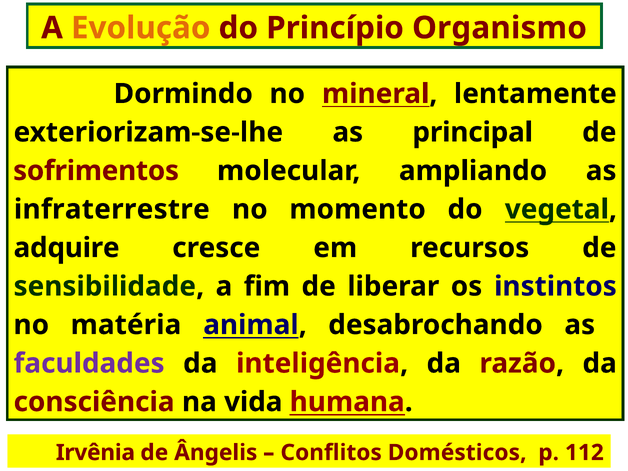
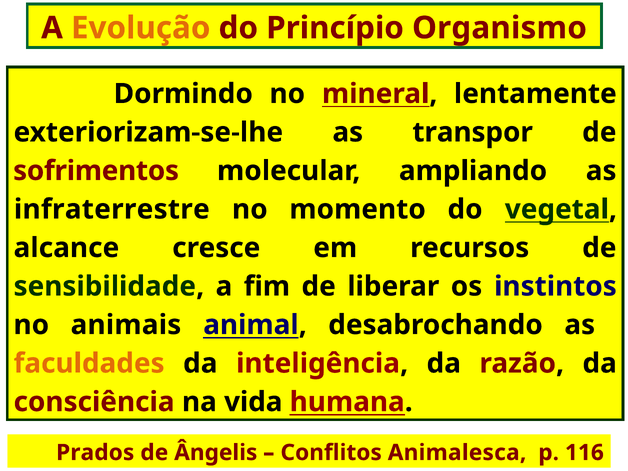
principal: principal -> transpor (473, 132)
adquire: adquire -> alcance (66, 248)
matéria: matéria -> animais (126, 325)
faculdades colour: purple -> orange (89, 363)
Irvênia: Irvênia -> Prados (95, 453)
Domésticos: Domésticos -> Animalesca (457, 453)
112: 112 -> 116 (584, 453)
